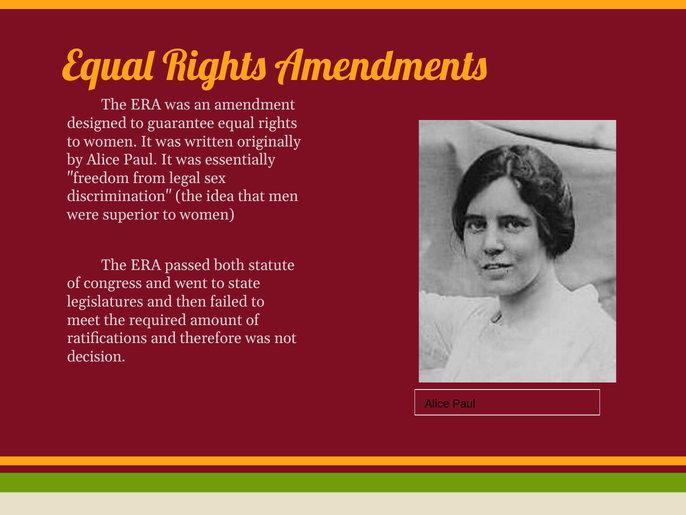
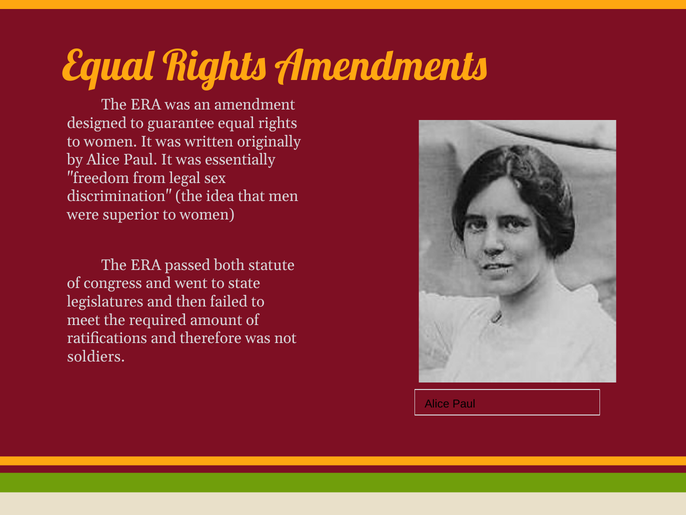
decision: decision -> soldiers (96, 356)
